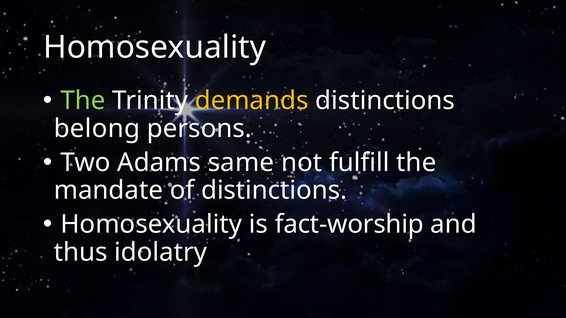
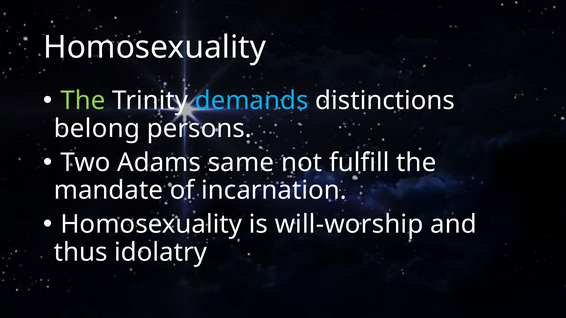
demands colour: yellow -> light blue (252, 101)
of distinctions: distinctions -> incarnation (274, 191)
fact-worship: fact-worship -> will-worship (349, 225)
